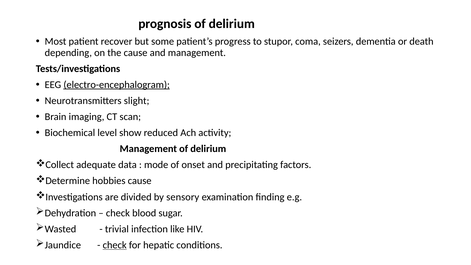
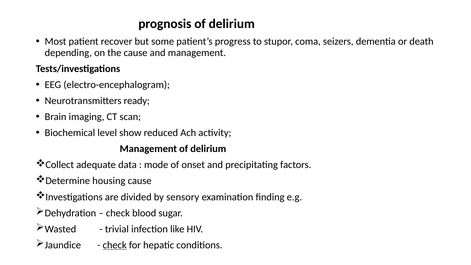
electro-encephalogram underline: present -> none (117, 85)
slight: slight -> ready (137, 101)
hobbies: hobbies -> housing (109, 181)
